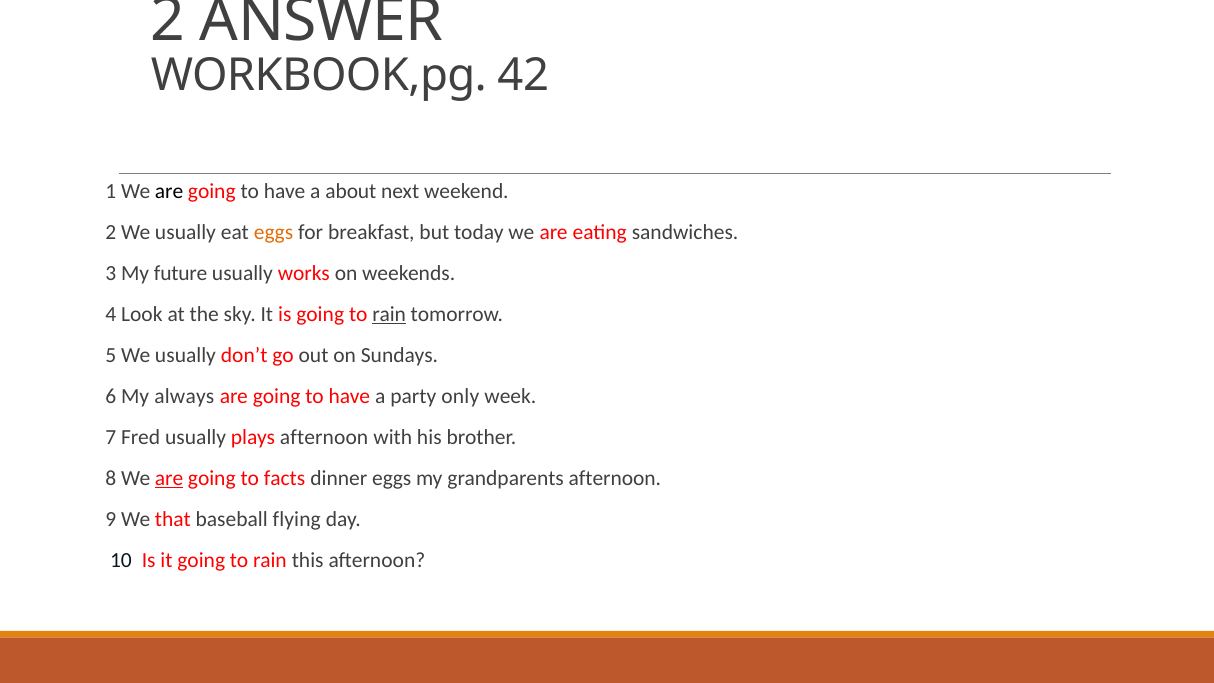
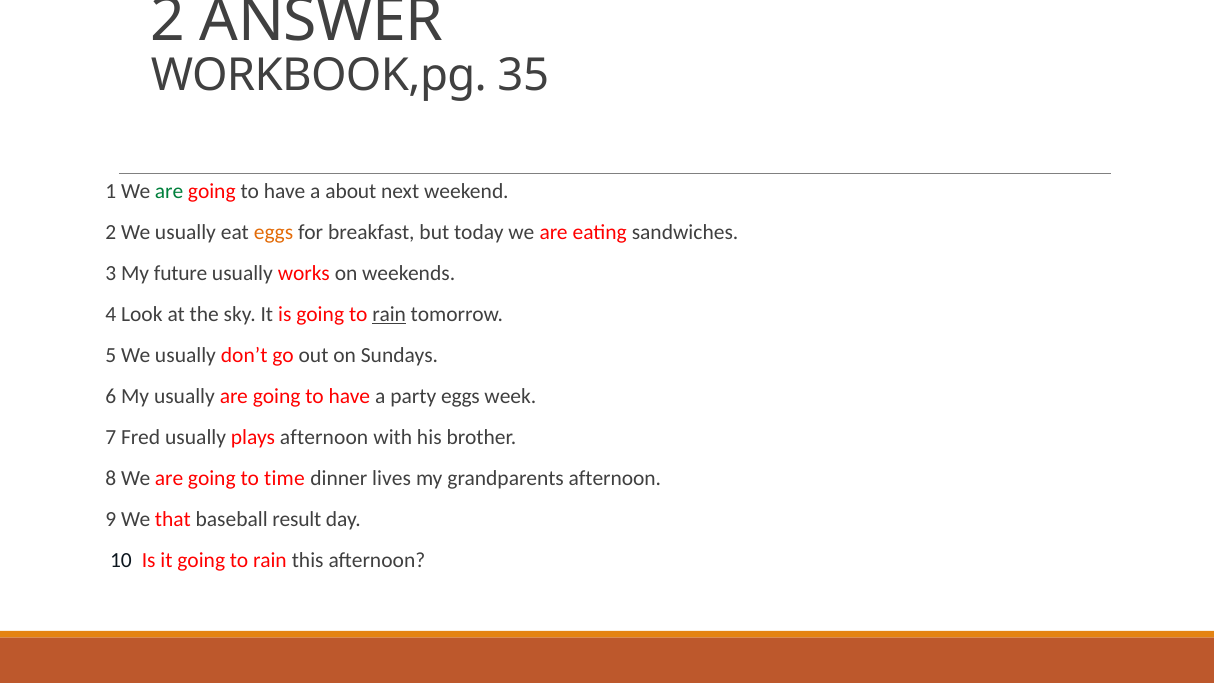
42: 42 -> 35 (523, 75)
are colour: black -> green (169, 192)
My always: always -> usually (184, 396)
party only: only -> eggs (461, 396)
are underline: present -> none (169, 478)
facts: facts -> time (284, 478)
dinner eggs: eggs -> lives (392, 478)
flying: flying -> result (297, 519)
